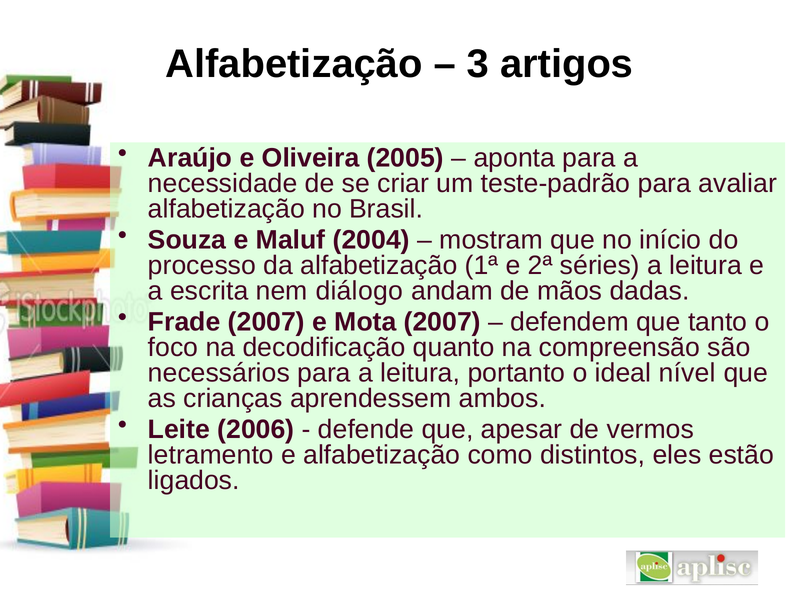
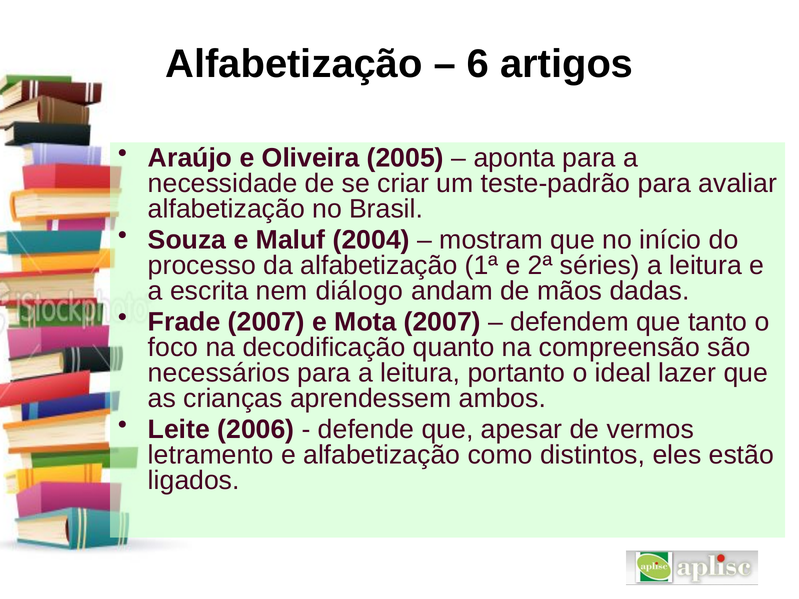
3: 3 -> 6 (478, 64)
nível: nível -> lazer (687, 373)
